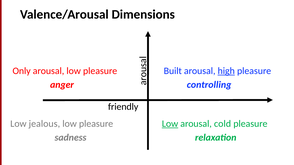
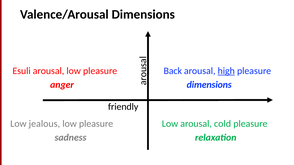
Only: Only -> Esuli (22, 71)
Built: Built -> Back (173, 71)
anger controlling: controlling -> dimensions (209, 85)
Low underline: present -> none (170, 124)
